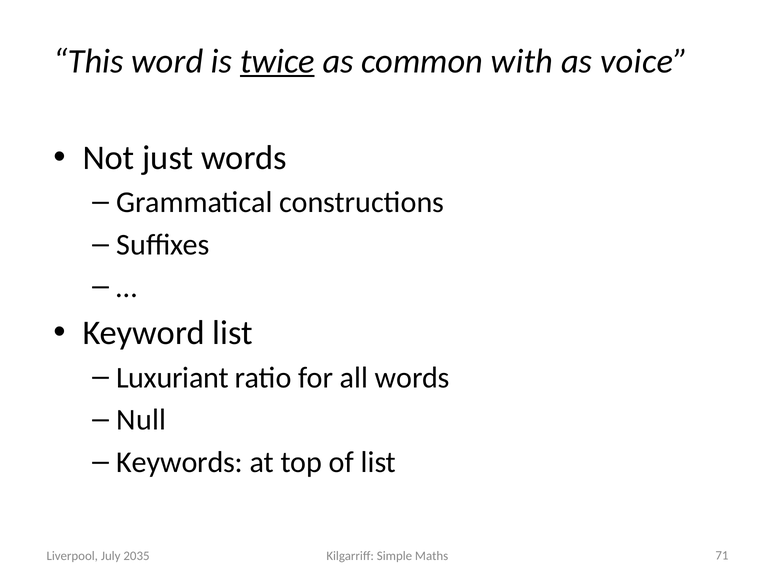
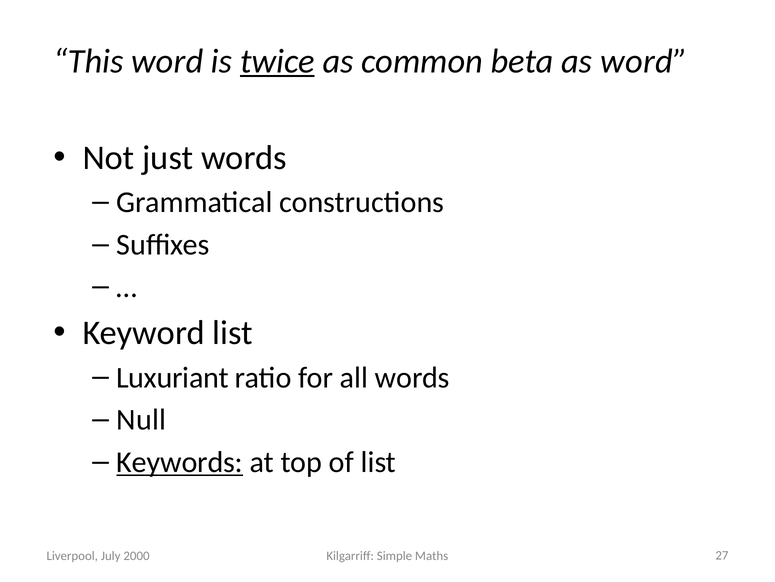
with: with -> beta (522, 61)
as voice: voice -> word (644, 61)
Keywords underline: none -> present (180, 462)
2035: 2035 -> 2000 (137, 555)
71: 71 -> 27 (722, 555)
